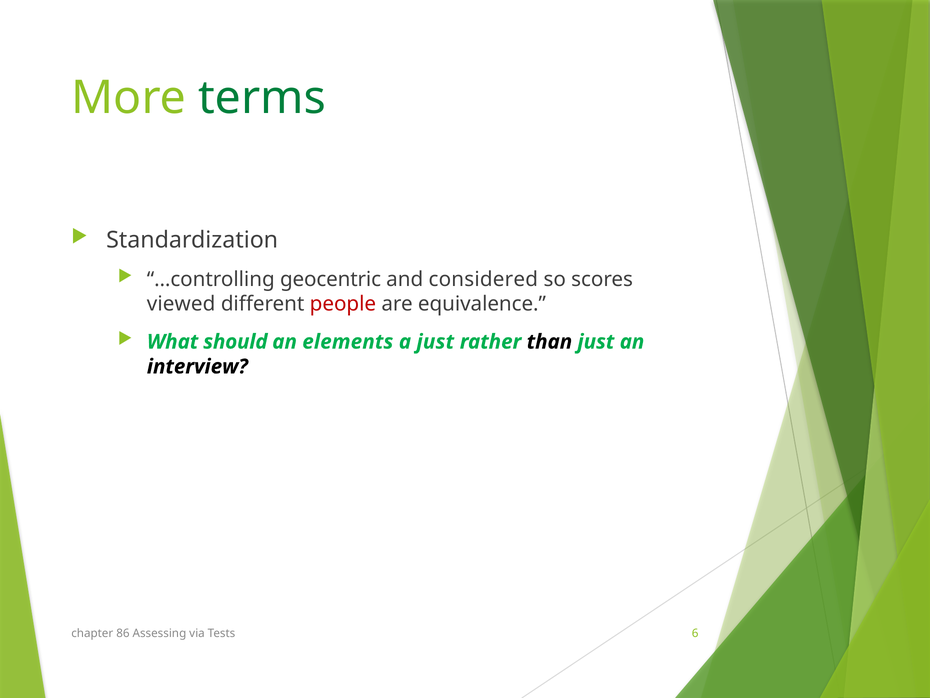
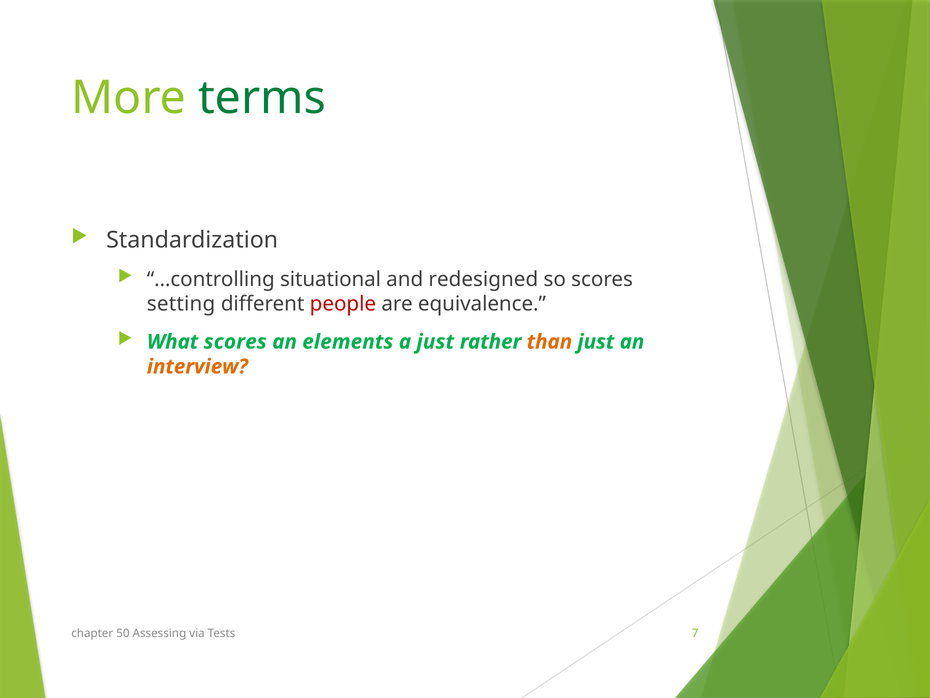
geocentric: geocentric -> situational (331, 279)
considered: considered -> redesigned (483, 279)
viewed: viewed -> setting (181, 304)
What should: should -> scores (235, 342)
than colour: black -> orange (549, 342)
interview colour: black -> orange (197, 366)
86: 86 -> 50 (123, 633)
6: 6 -> 7 (695, 633)
